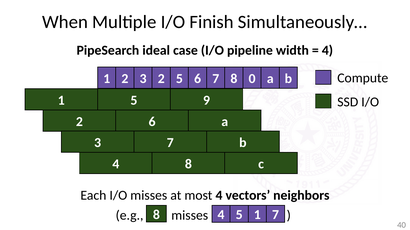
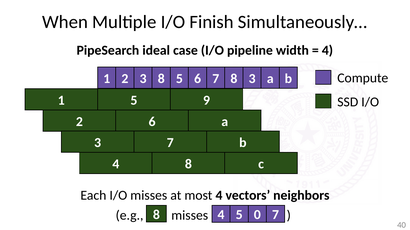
3 2: 2 -> 8 (161, 79)
7 8 0: 0 -> 3 (252, 79)
5 1: 1 -> 0 (257, 215)
